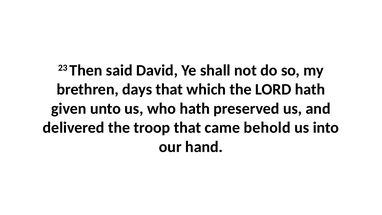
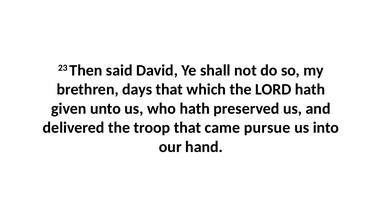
behold: behold -> pursue (267, 128)
